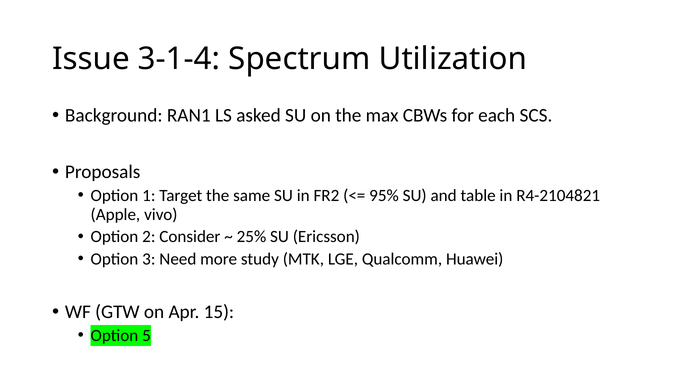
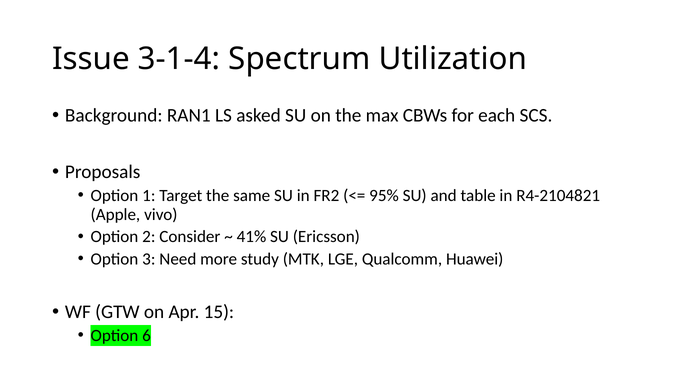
25%: 25% -> 41% (251, 237)
5: 5 -> 6 (147, 335)
